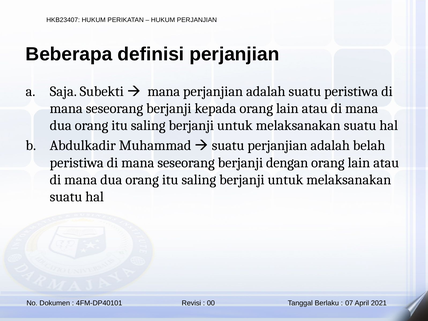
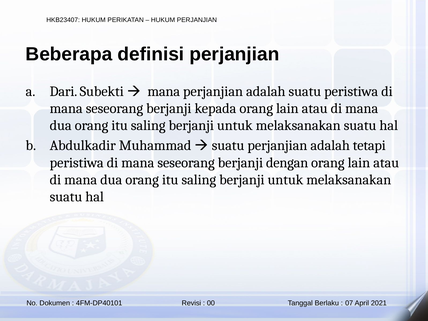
Saja: Saja -> Dari (63, 91)
belah: belah -> tetapi (369, 146)
